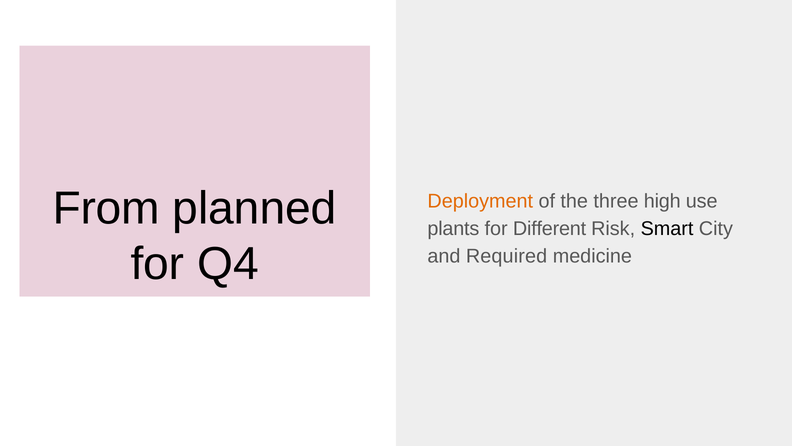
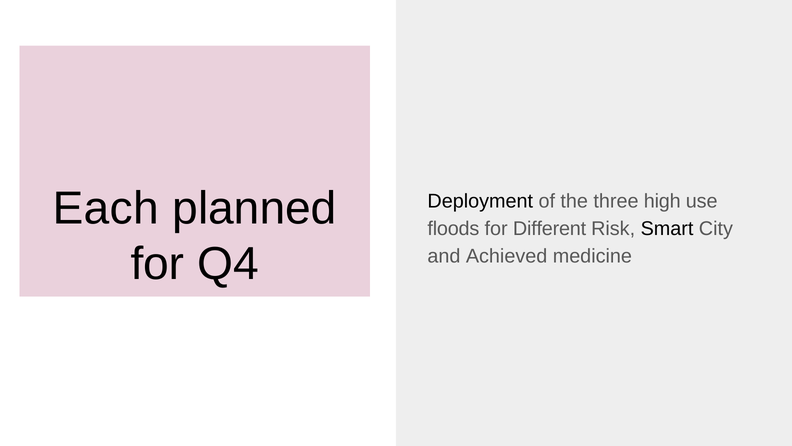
From: From -> Each (106, 208)
Deployment colour: orange -> black (480, 201)
plants: plants -> floods (453, 228)
Required: Required -> Achieved (507, 256)
